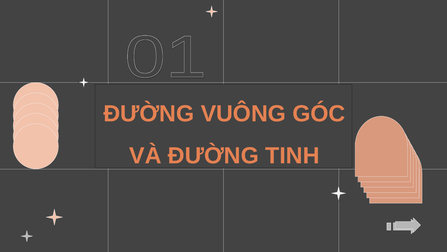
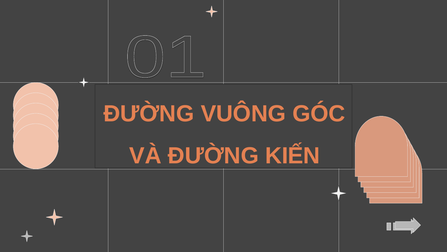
TINH: TINH -> KIẾN (293, 155)
